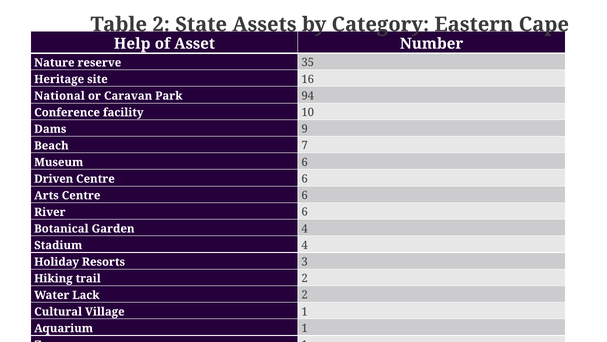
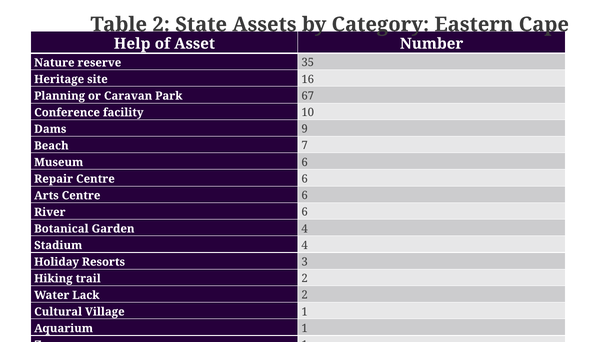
National: National -> Planning (60, 96)
94: 94 -> 67 (308, 96)
Driven: Driven -> Repair (54, 179)
